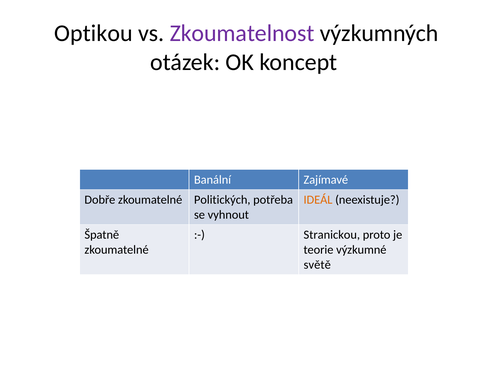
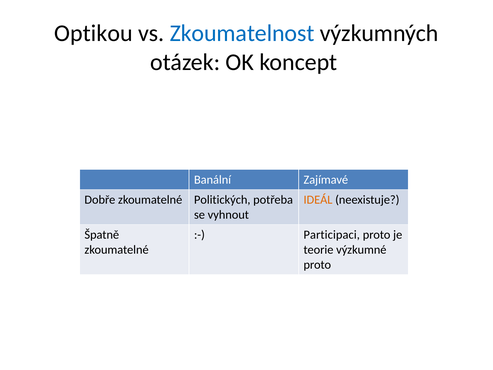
Zkoumatelnost colour: purple -> blue (242, 33)
Stranickou: Stranickou -> Participaci (332, 235)
světě: světě -> proto (317, 265)
